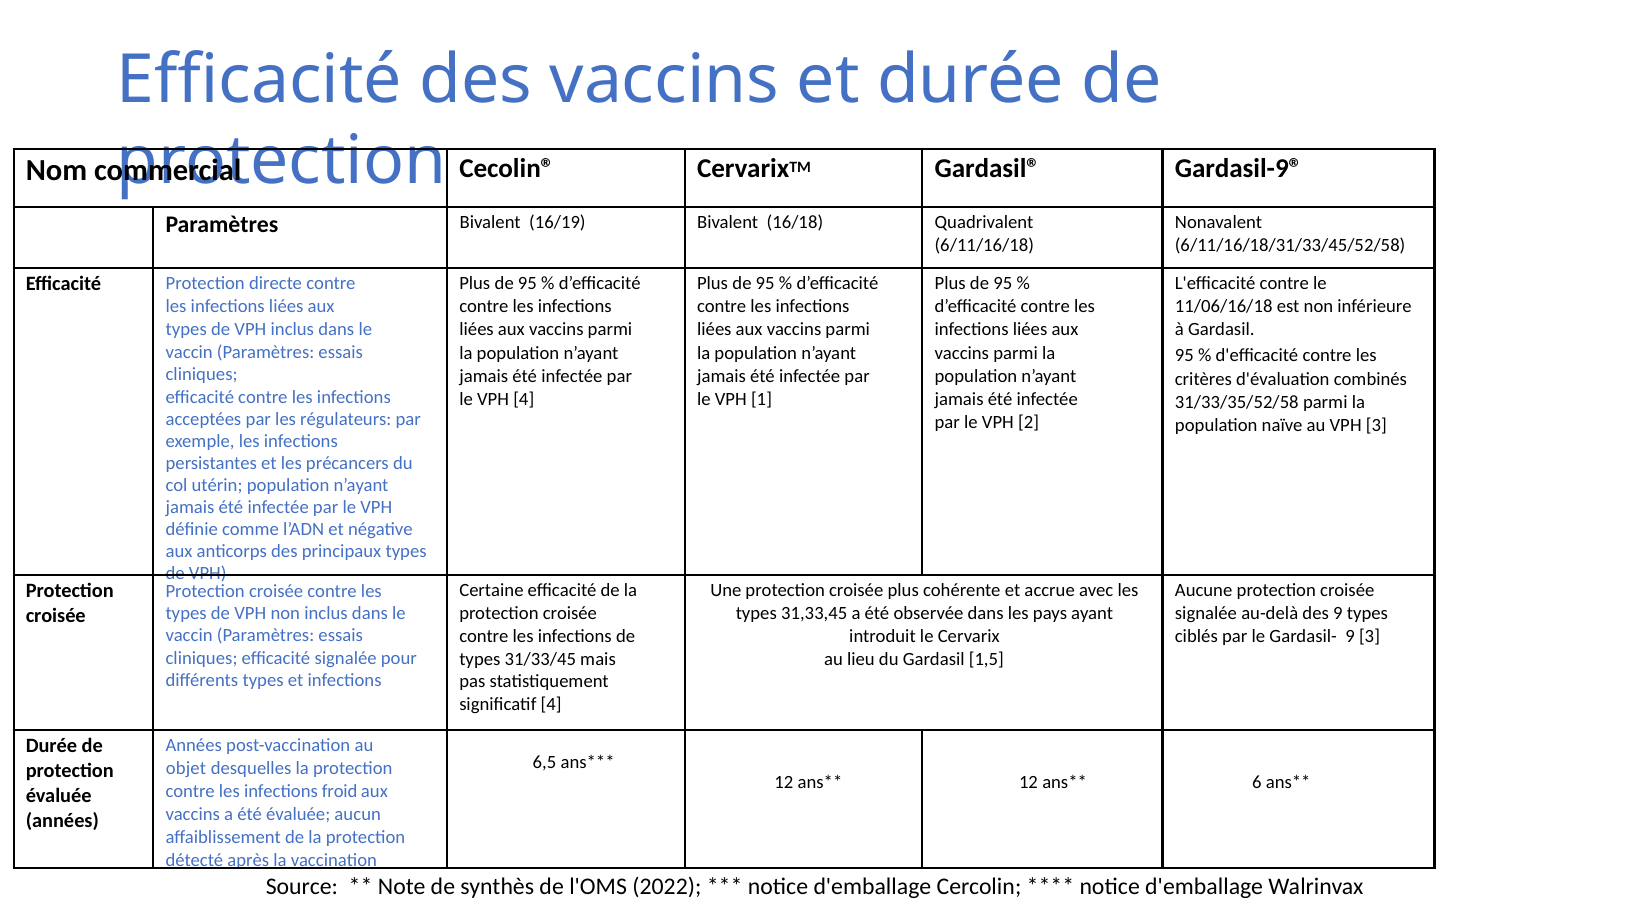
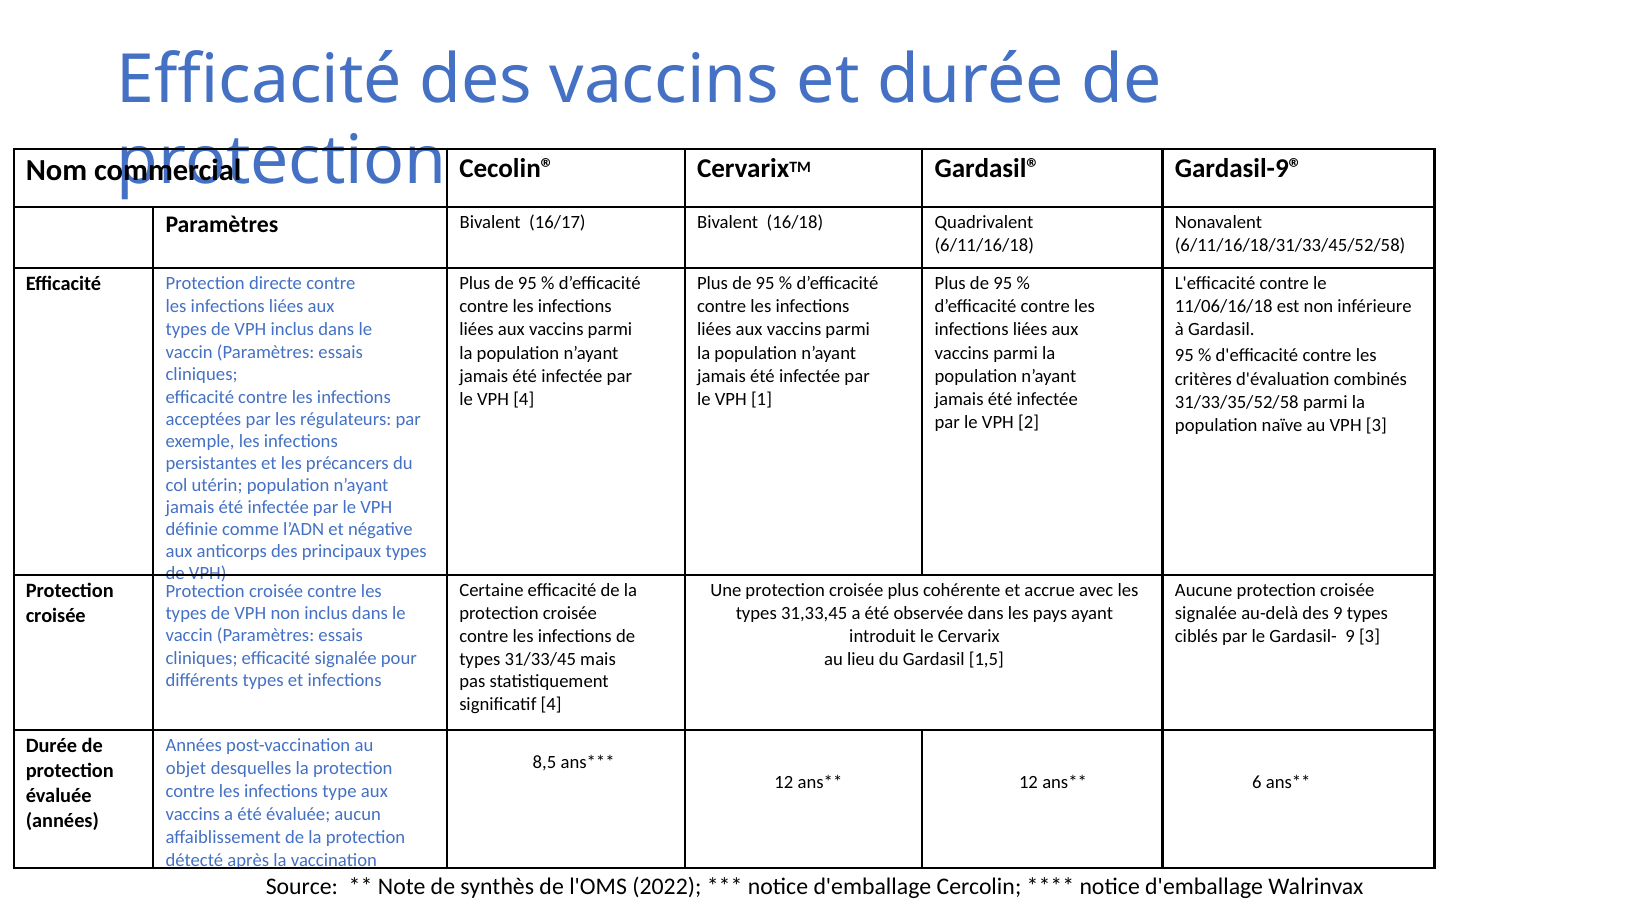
16/19: 16/19 -> 16/17 (557, 222)
6,5: 6,5 -> 8,5 (544, 763)
froid: froid -> type (339, 791)
